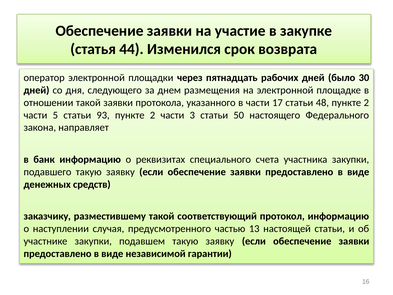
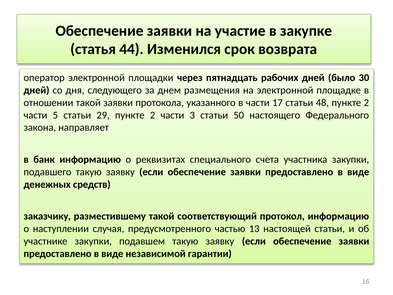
93: 93 -> 29 (103, 115)
